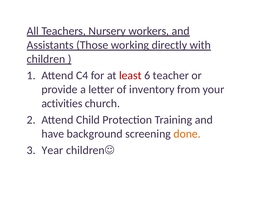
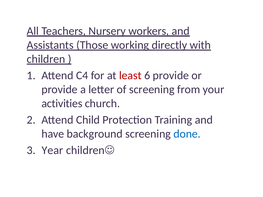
6 teacher: teacher -> provide (171, 76)
of inventory: inventory -> screening (152, 90)
done colour: orange -> blue (187, 134)
